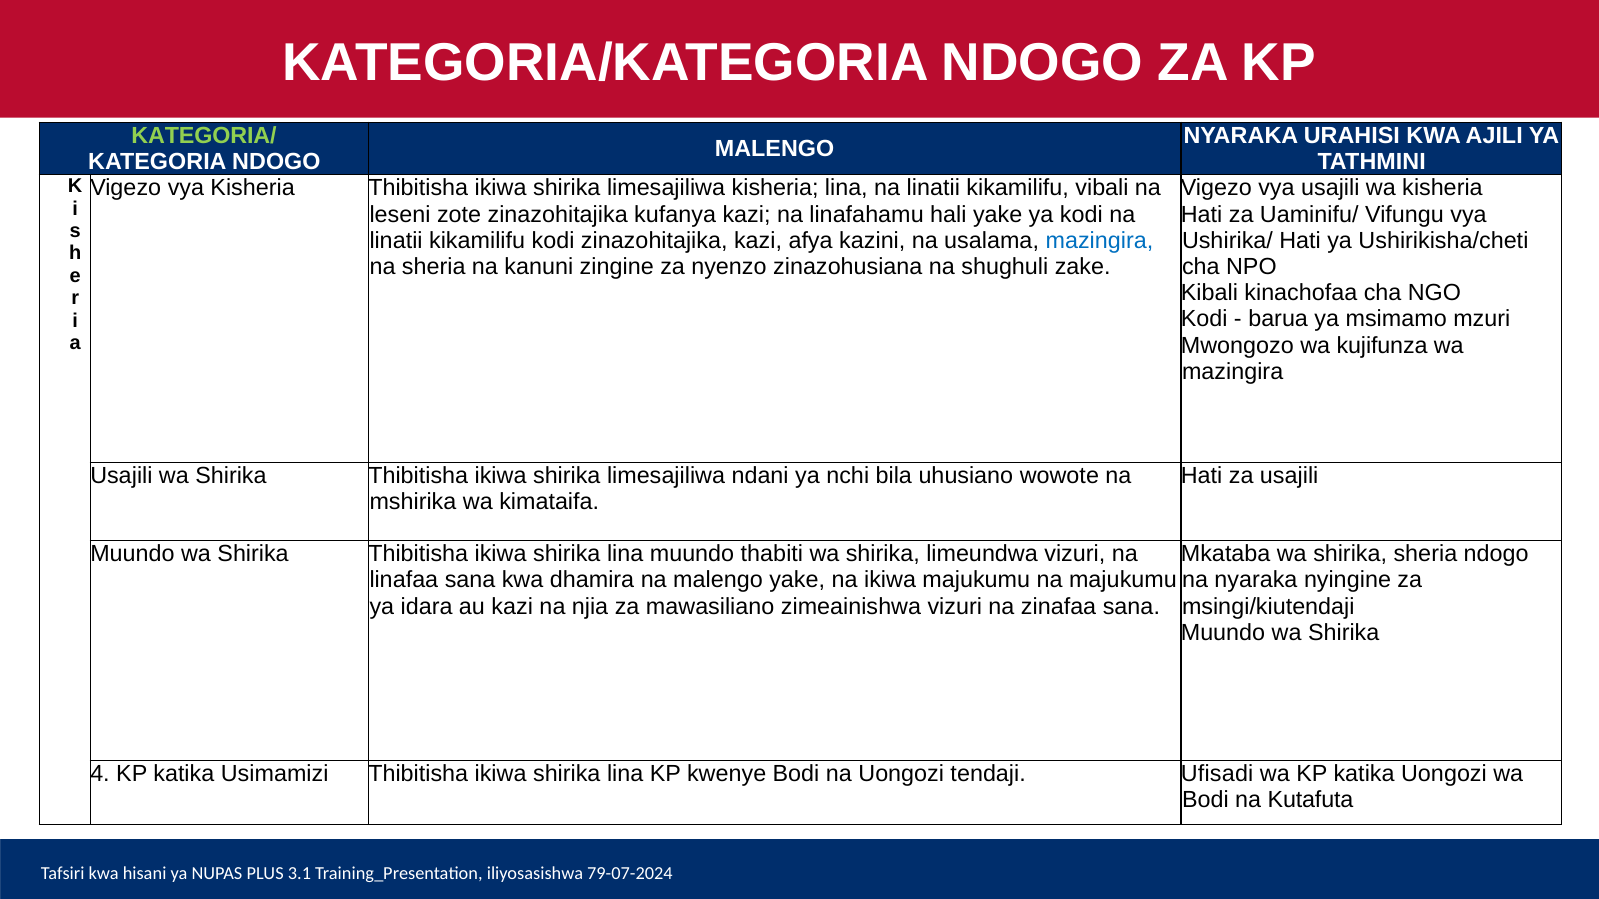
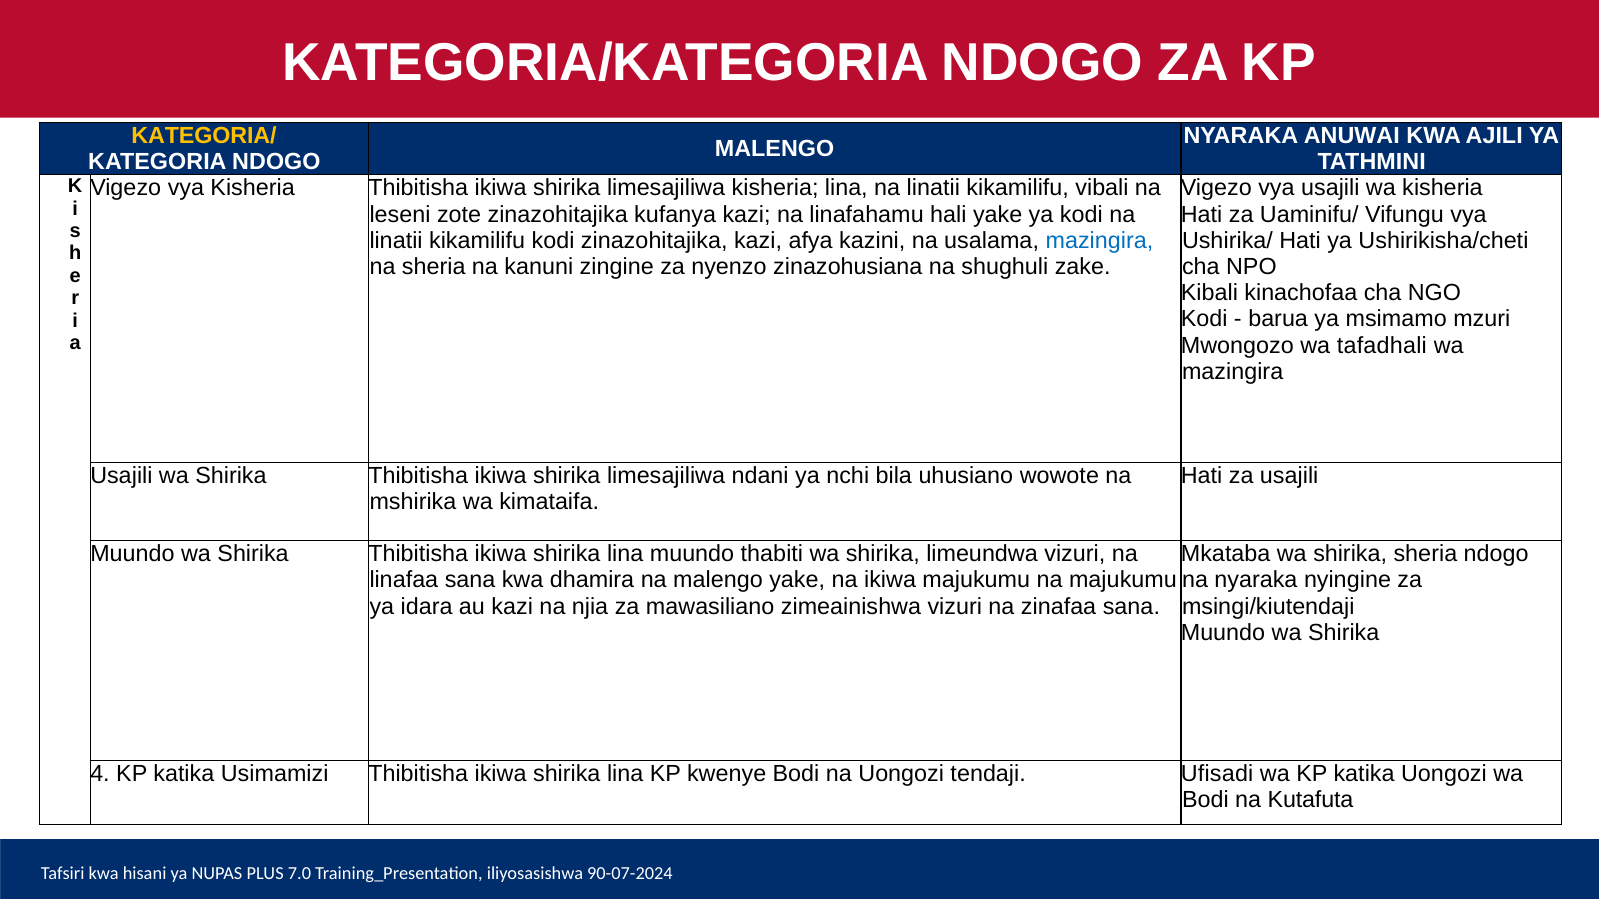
KATEGORIA/ colour: light green -> yellow (204, 136)
URAHISI: URAHISI -> ANUWAI (1352, 136)
kujifunza: kujifunza -> tafadhali (1382, 346)
3.1: 3.1 -> 7.0 (299, 874)
79-07-2024: 79-07-2024 -> 90-07-2024 (630, 874)
